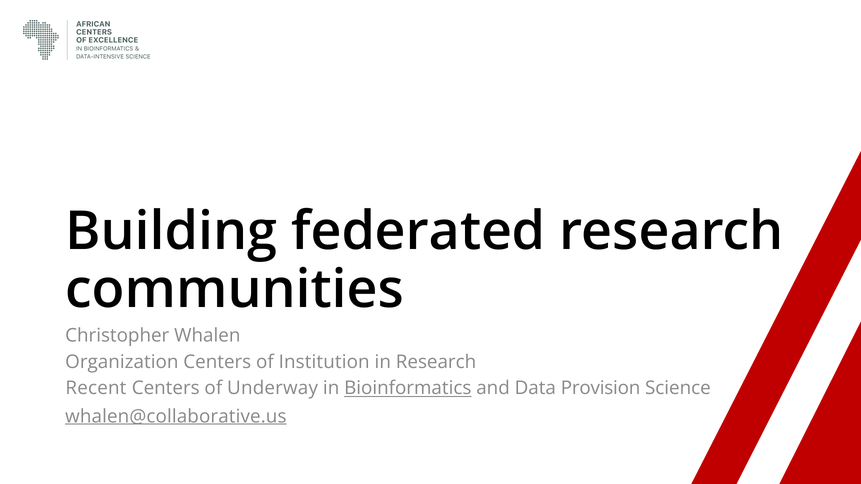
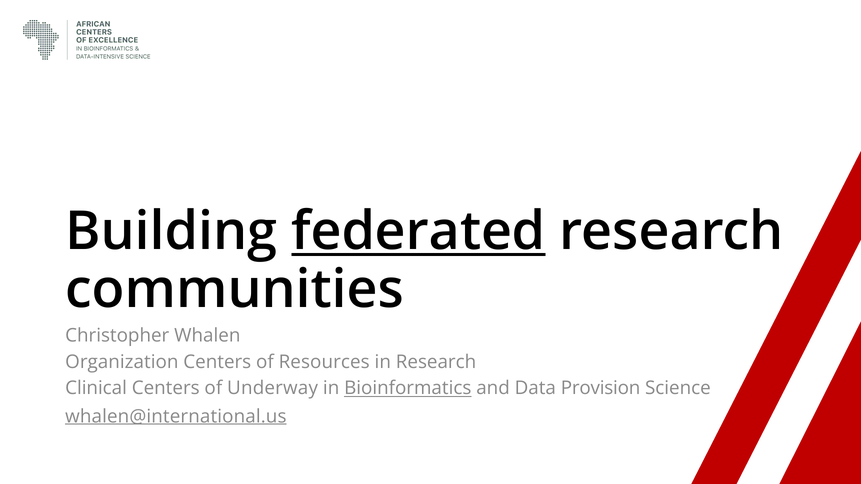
federated underline: none -> present (418, 231)
Institution: Institution -> Resources (324, 362)
Recent: Recent -> Clinical (96, 389)
whalen@collaborative.us: whalen@collaborative.us -> whalen@international.us (176, 417)
